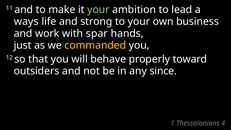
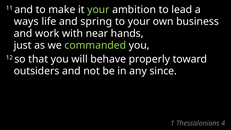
strong: strong -> spring (96, 22)
spar: spar -> near (97, 33)
commanded colour: yellow -> light green (95, 45)
